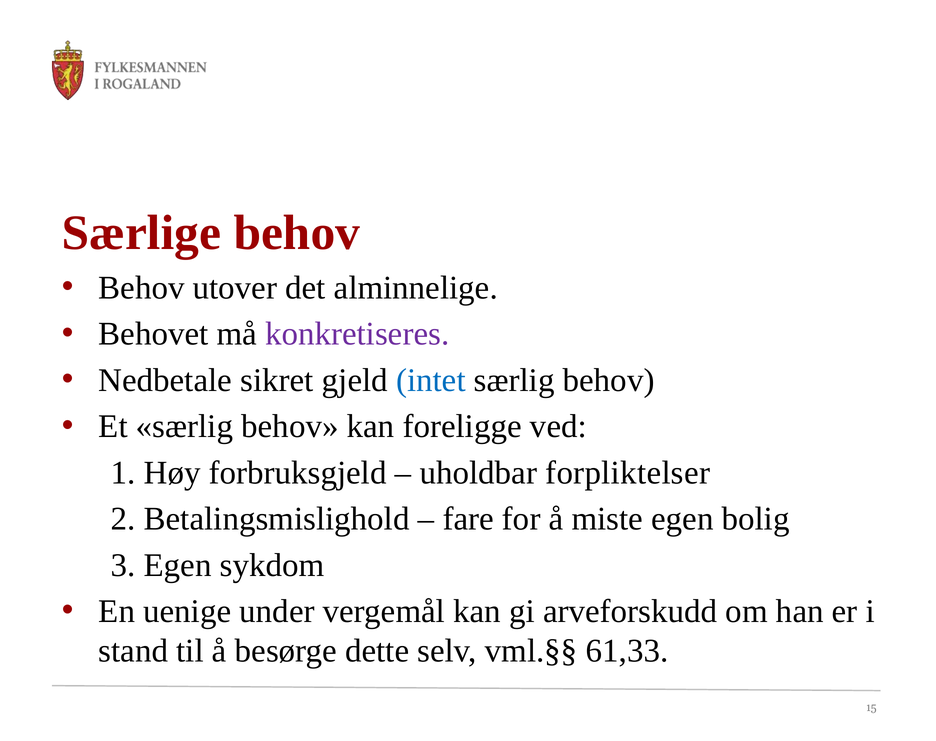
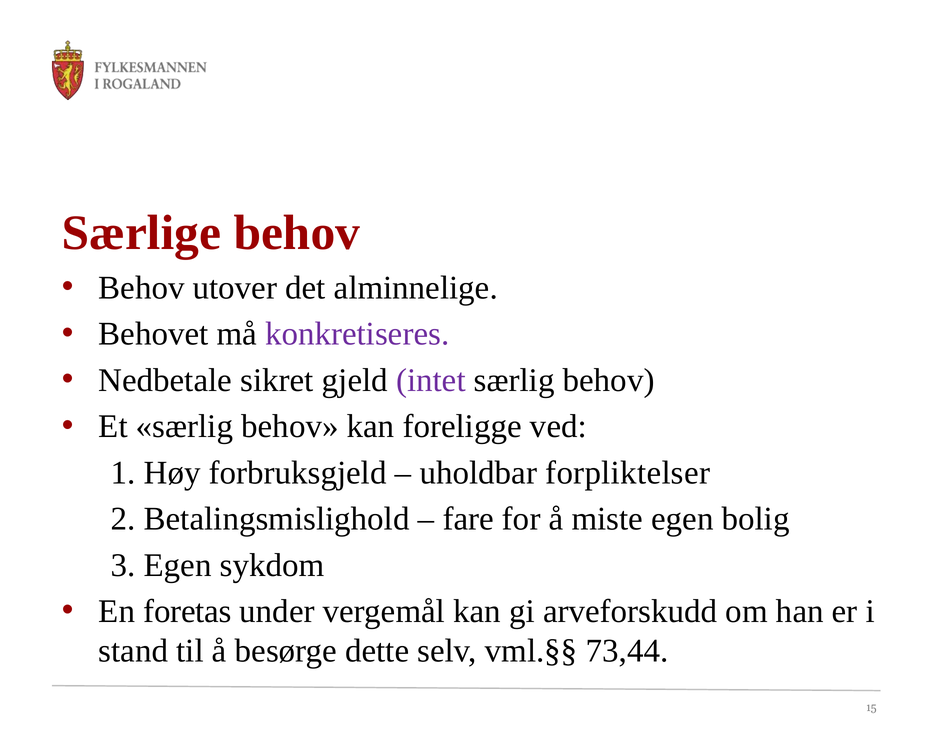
intet colour: blue -> purple (431, 380)
uenige: uenige -> foretas (187, 611)
61,33: 61,33 -> 73,44 (627, 651)
